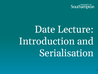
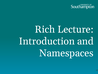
Date: Date -> Rich (45, 29)
Serialisation: Serialisation -> Namespaces (66, 53)
